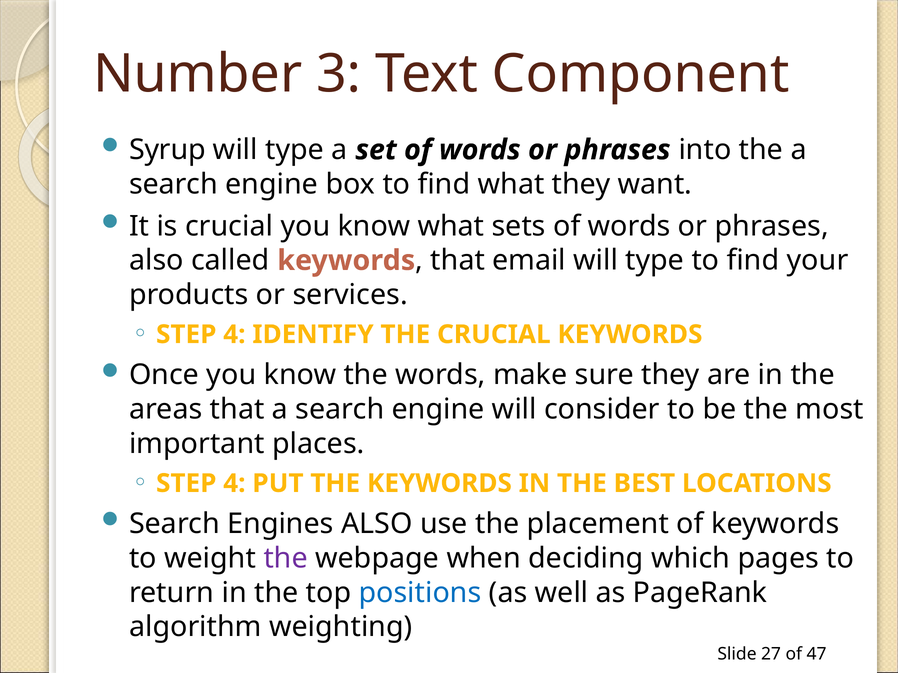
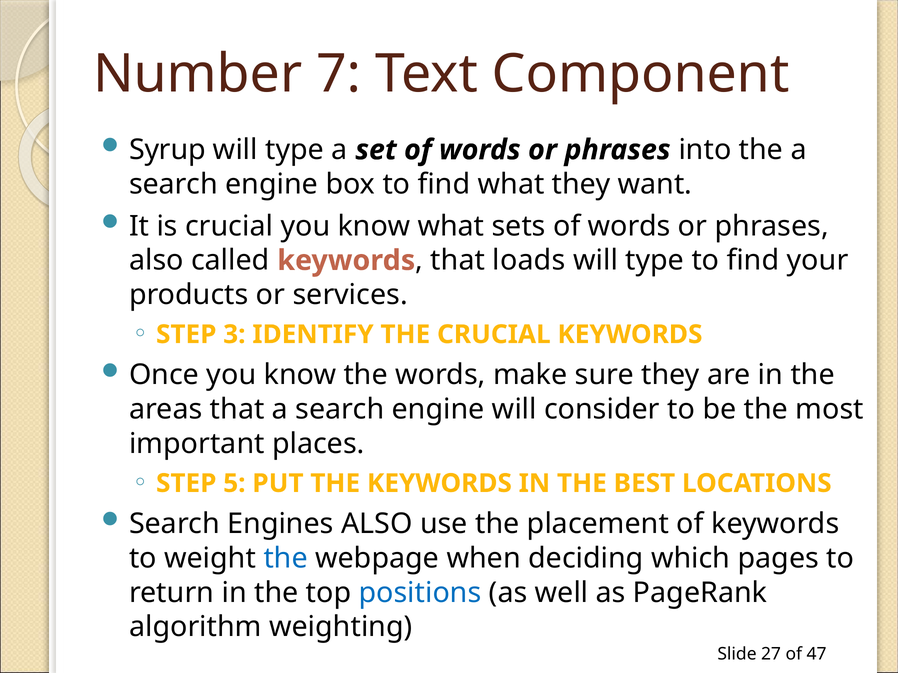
3: 3 -> 7 (339, 74)
email: email -> loads (529, 261)
4: 4 -> 3 (234, 335)
4: 4 -> 5 (234, 484)
the colour: purple -> blue (286, 559)
